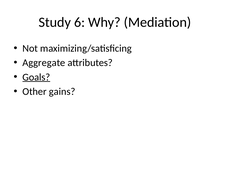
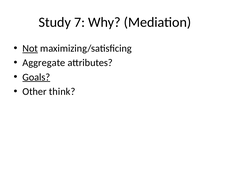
6: 6 -> 7 (79, 22)
Not underline: none -> present (30, 48)
gains: gains -> think (62, 91)
